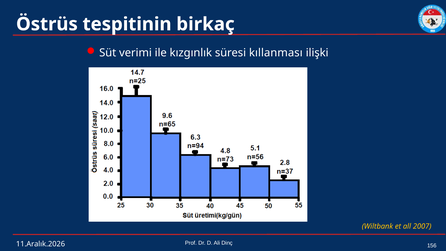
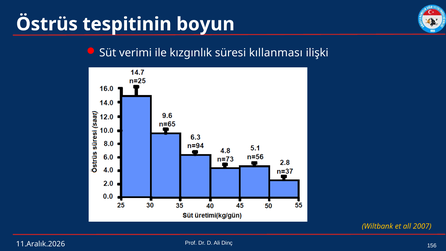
birkaç: birkaç -> boyun (205, 24)
